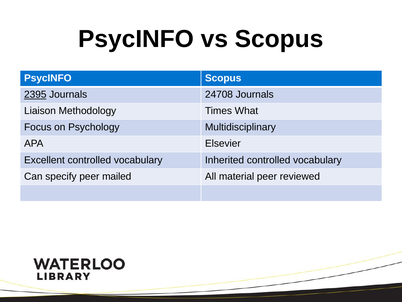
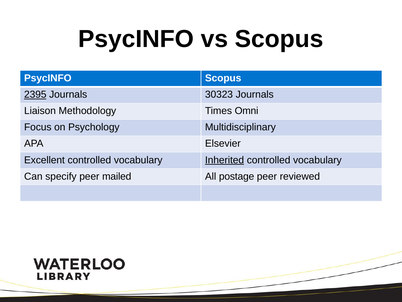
24708: 24708 -> 30323 (219, 94)
What: What -> Omni (247, 111)
Inherited underline: none -> present (225, 160)
material: material -> postage (237, 176)
